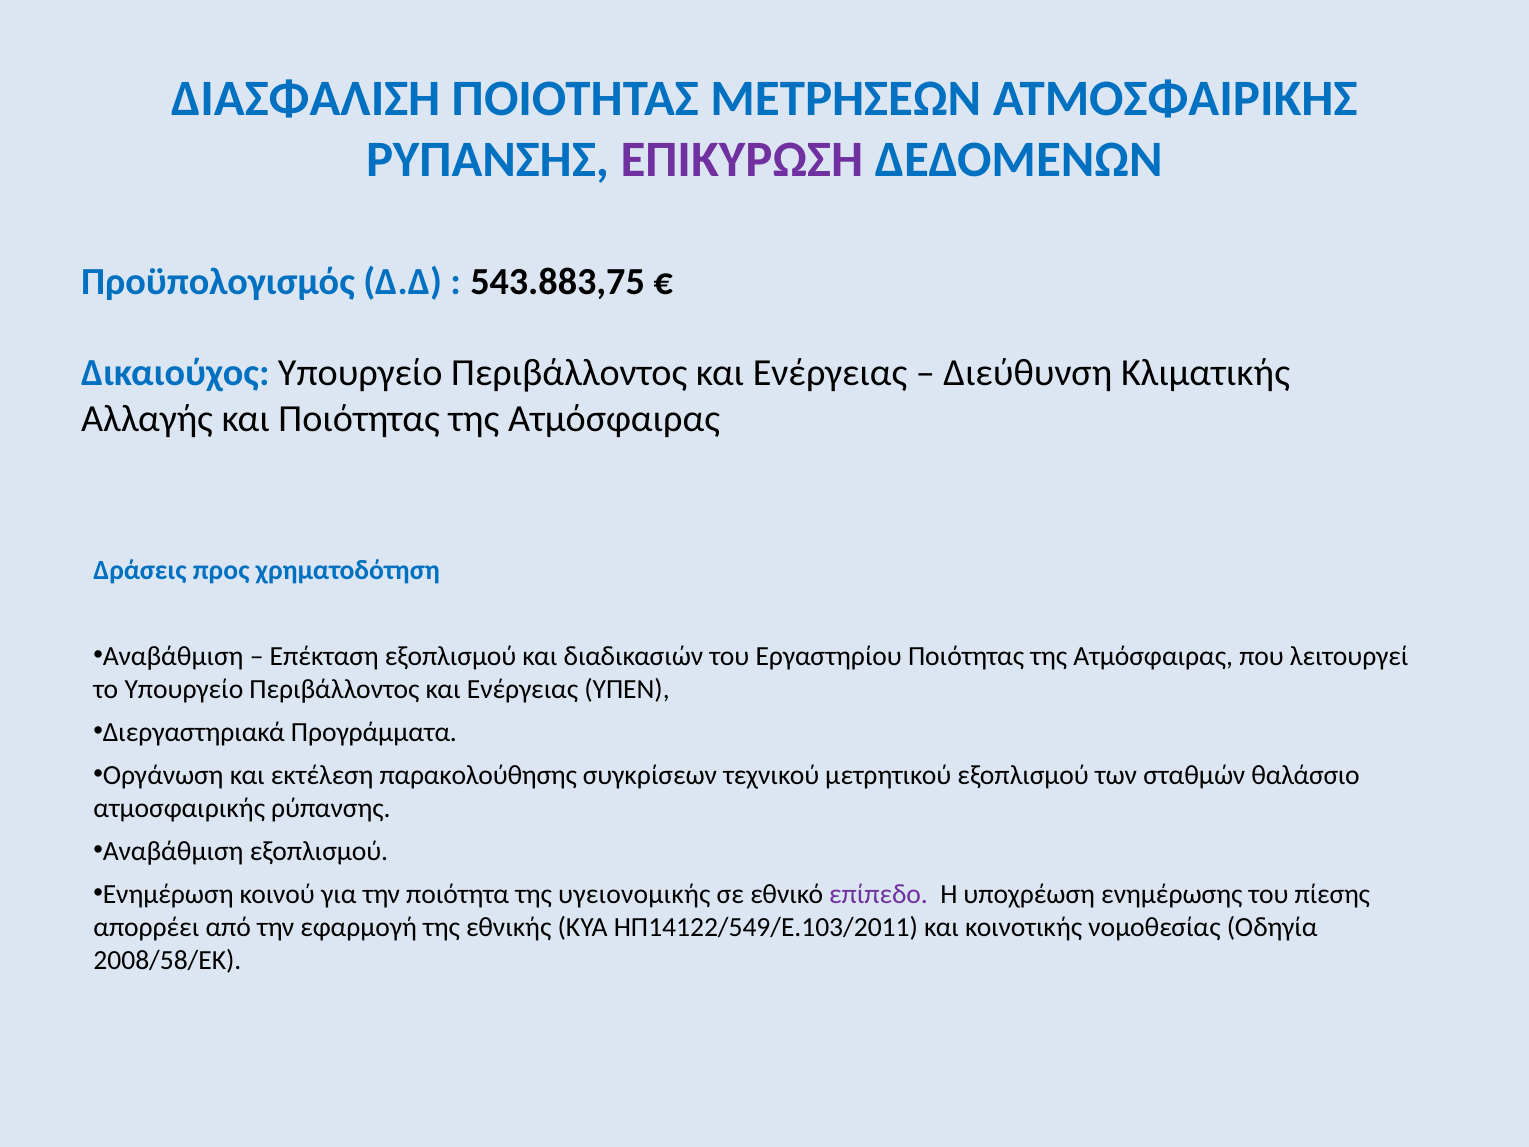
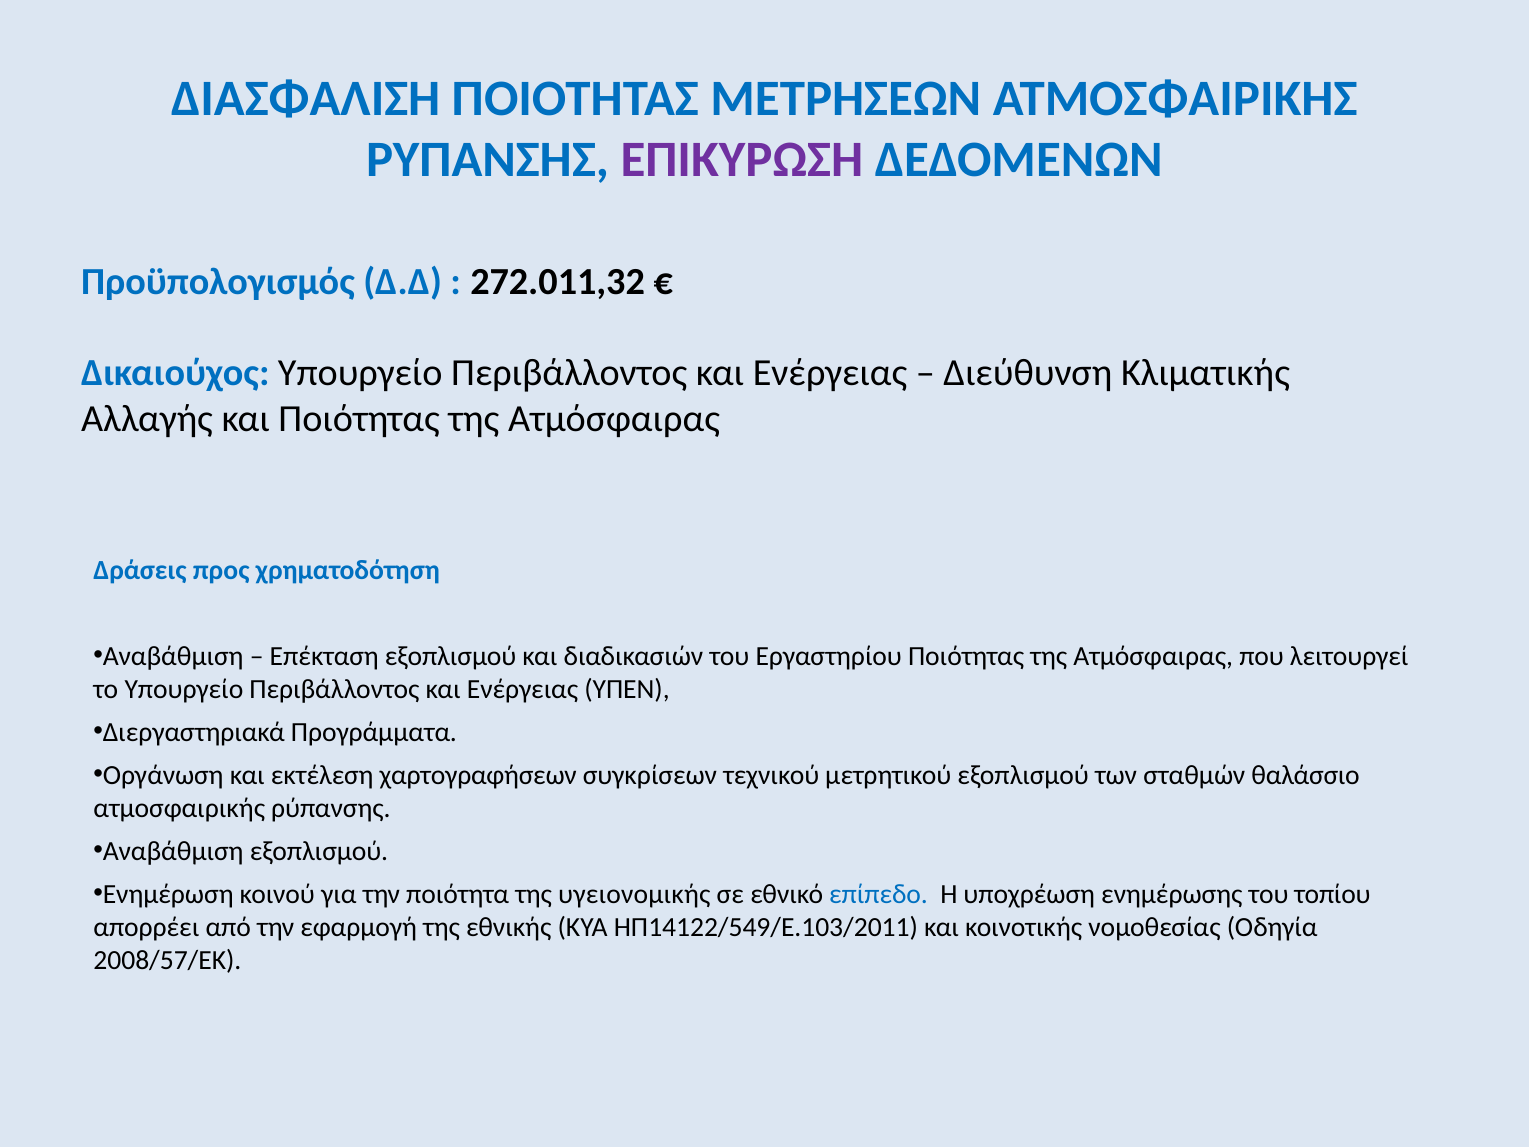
543.883,75: 543.883,75 -> 272.011,32 (558, 281)
παρακολούθησης: παρακολούθησης -> χαρτογραφήσεων (478, 775)
επίπεδο colour: purple -> blue (879, 894)
πίεσης: πίεσης -> τοπίου (1332, 894)
2008/58/ΕΚ: 2008/58/ΕΚ -> 2008/57/ΕΚ (167, 960)
